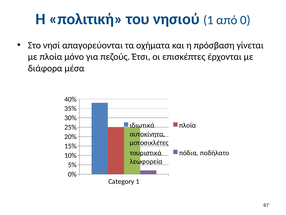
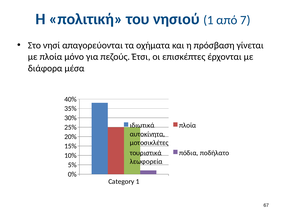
0: 0 -> 7 (245, 20)
